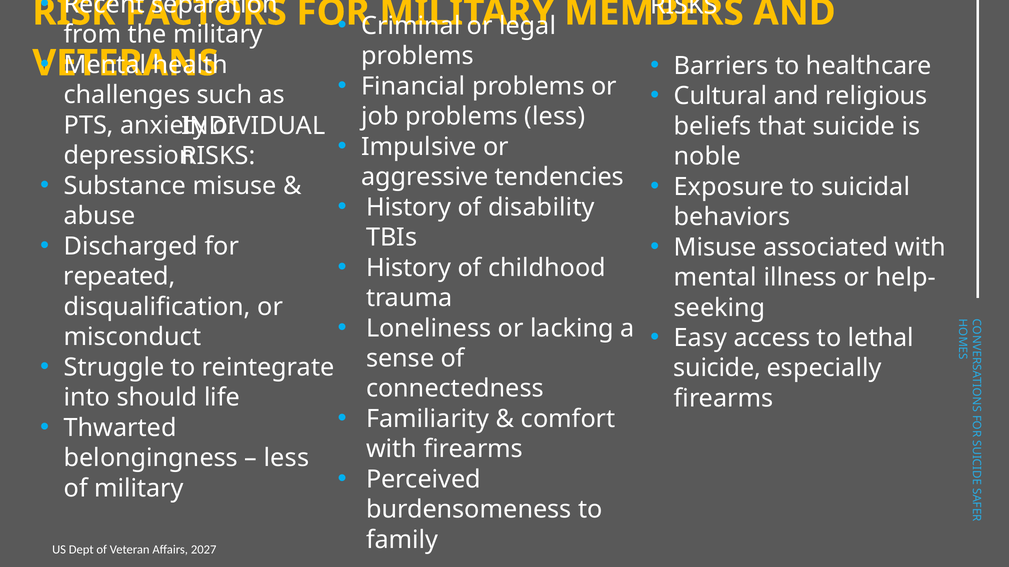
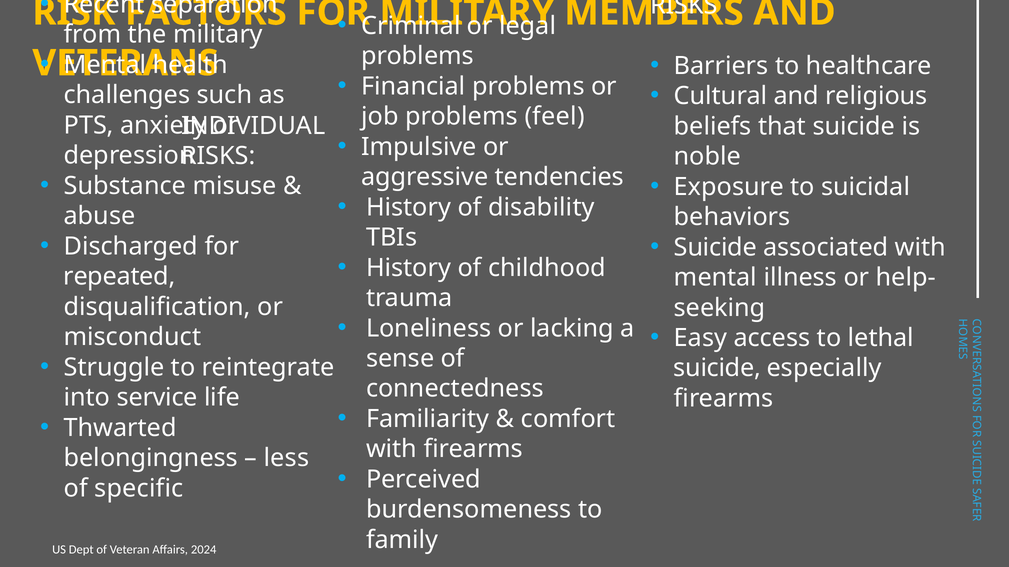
problems less: less -> feel (555, 117)
Misuse: Misuse -> Suicide (715, 247)
should: should -> service (157, 398)
of military: military -> specific (139, 489)
2027: 2027 -> 2024 (204, 550)
